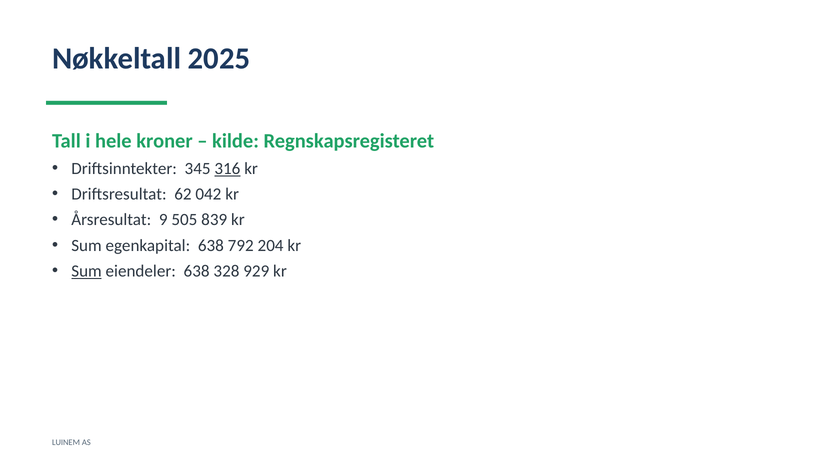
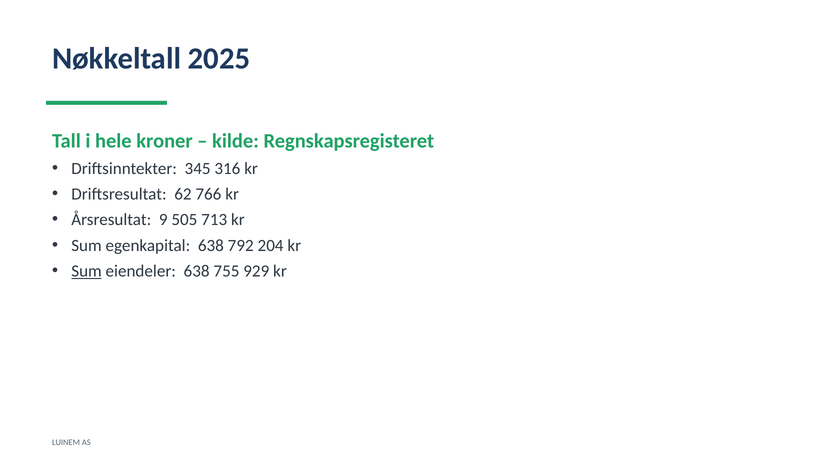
316 underline: present -> none (227, 168)
042: 042 -> 766 (208, 194)
839: 839 -> 713 (214, 220)
328: 328 -> 755 (226, 271)
